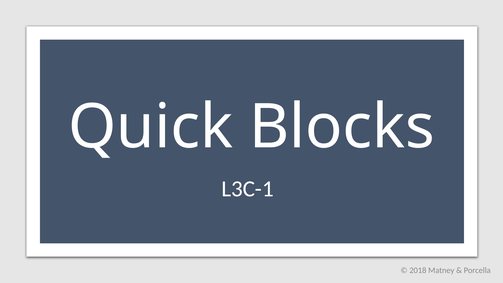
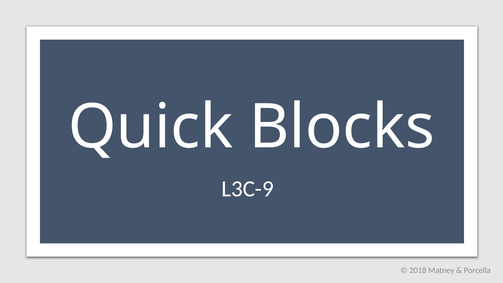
L3C-1: L3C-1 -> L3C-9 (248, 189)
